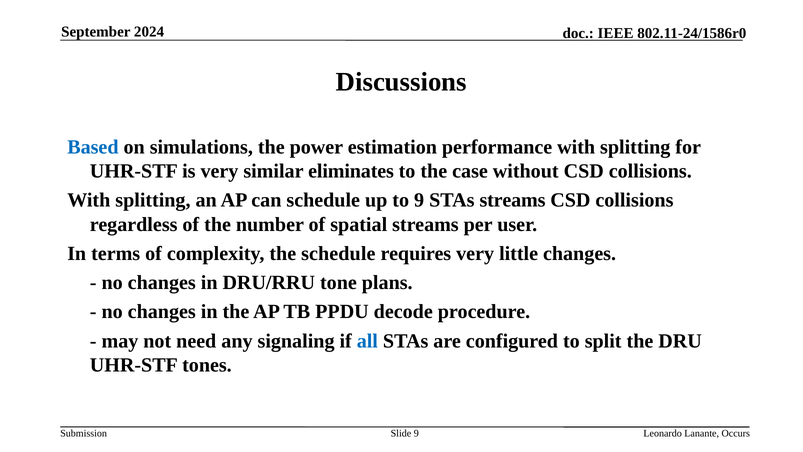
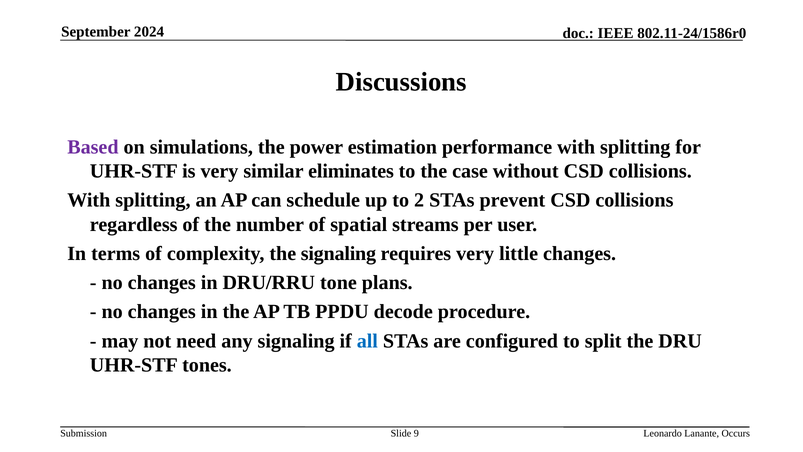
Based colour: blue -> purple (93, 147)
to 9: 9 -> 2 (419, 200)
STAs streams: streams -> prevent (512, 200)
the schedule: schedule -> signaling (338, 253)
